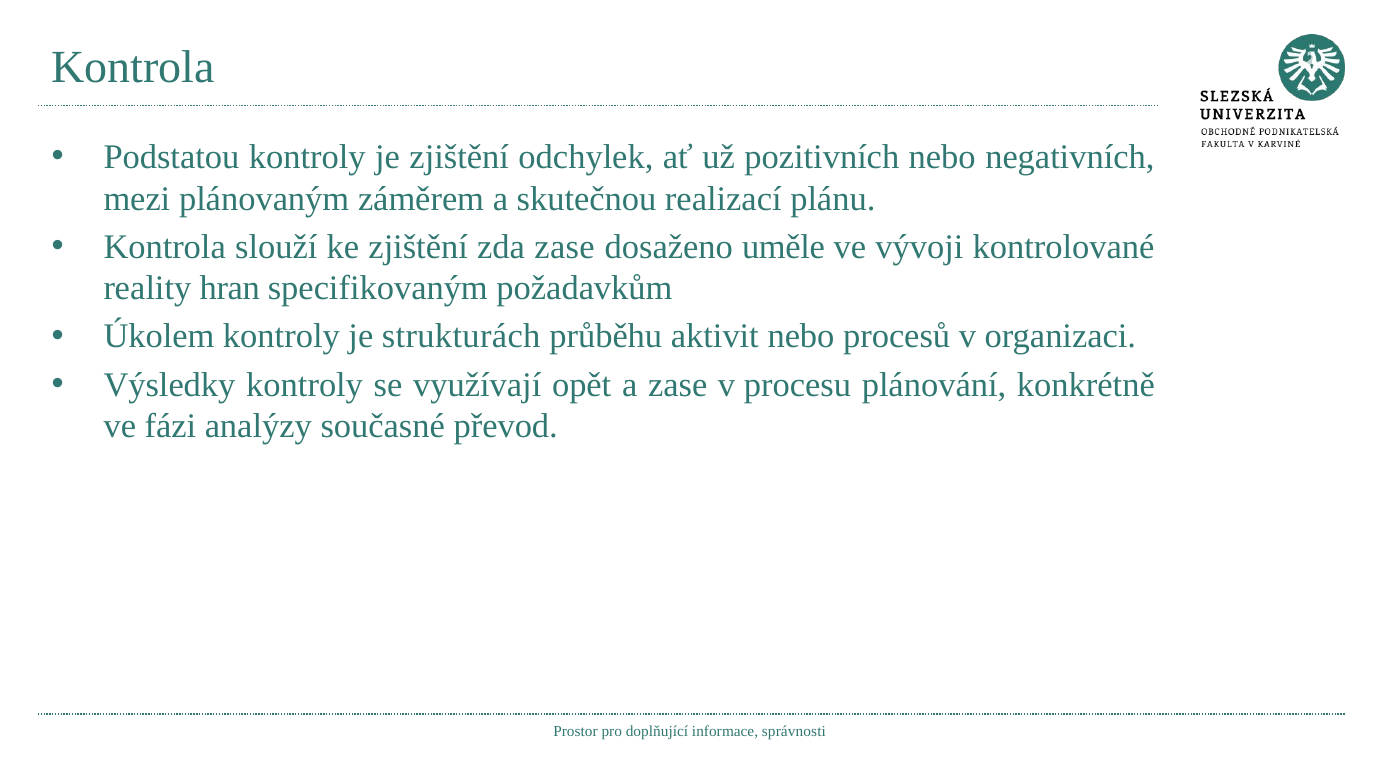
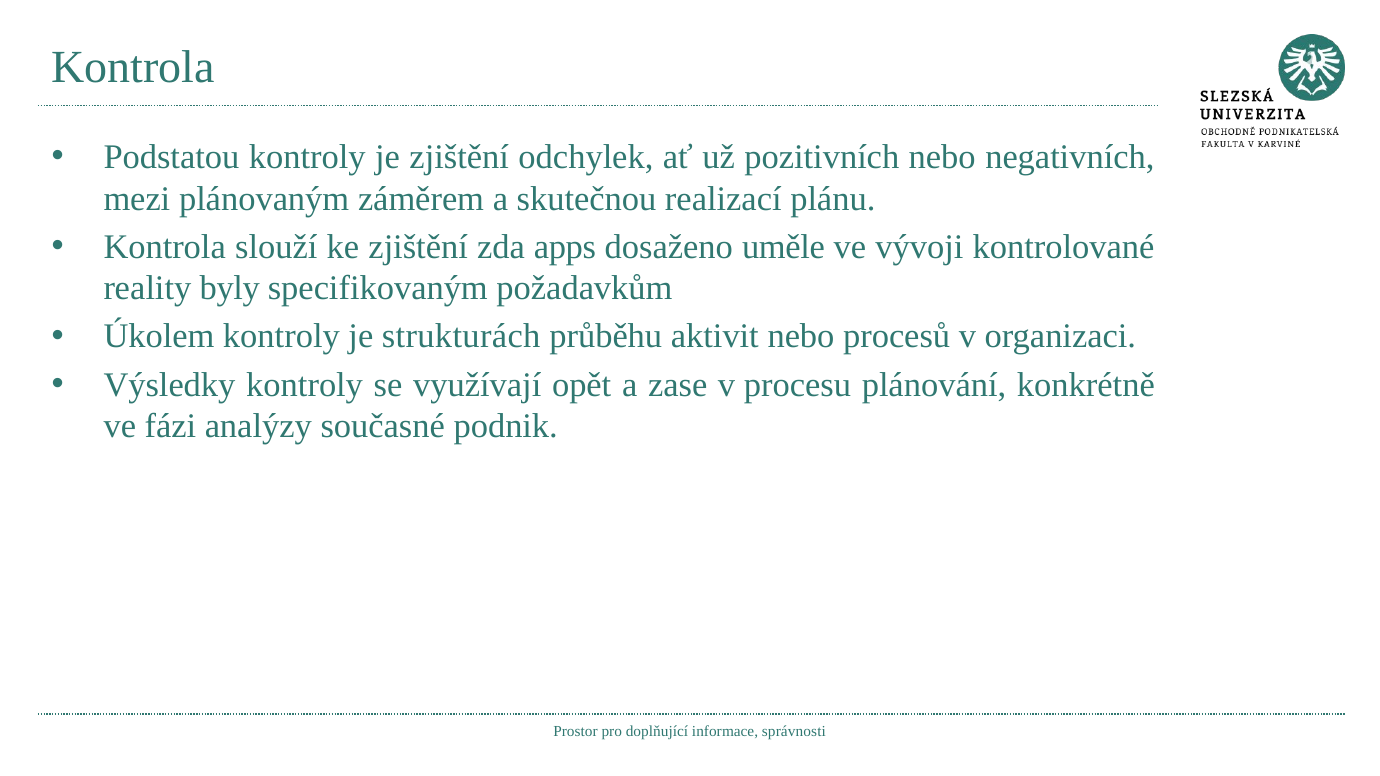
zda zase: zase -> apps (565, 247)
hran: hran -> byly (230, 288)
převod: převod -> podnik (506, 426)
